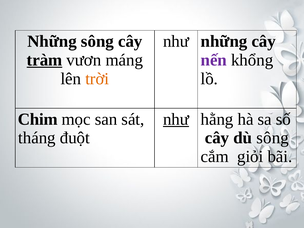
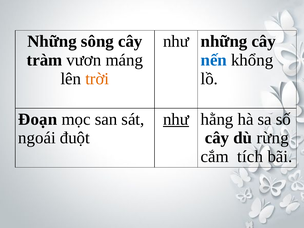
tràm underline: present -> none (44, 60)
nến colour: purple -> blue (214, 60)
Chim: Chim -> Đoạn (38, 119)
tháng: tháng -> ngoái (37, 138)
dù sông: sông -> rừng (273, 138)
giỏi: giỏi -> tích (250, 157)
